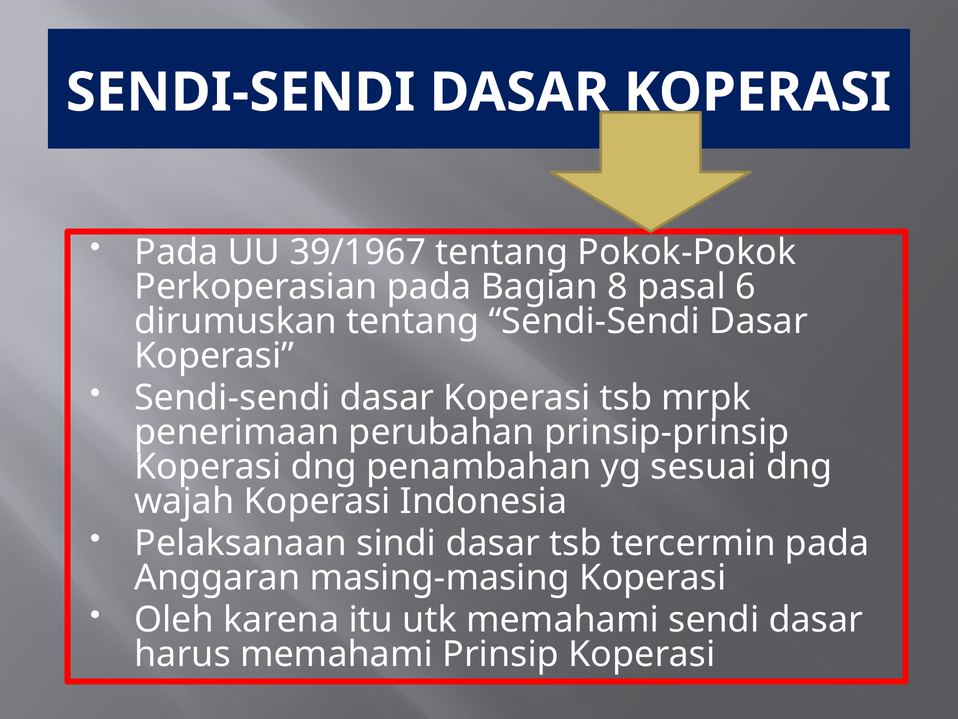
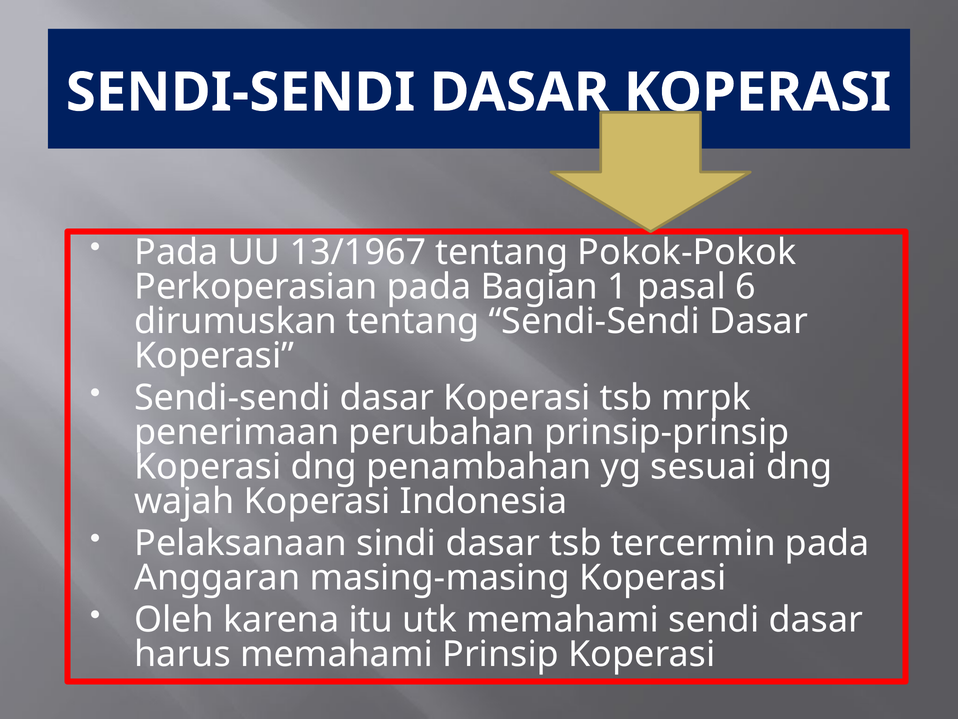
39/1967: 39/1967 -> 13/1967 (358, 252)
8: 8 -> 1 (617, 286)
